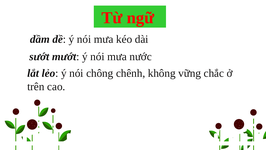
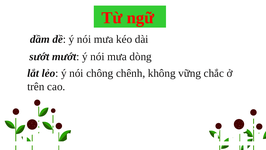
nước: nước -> dòng (141, 56)
